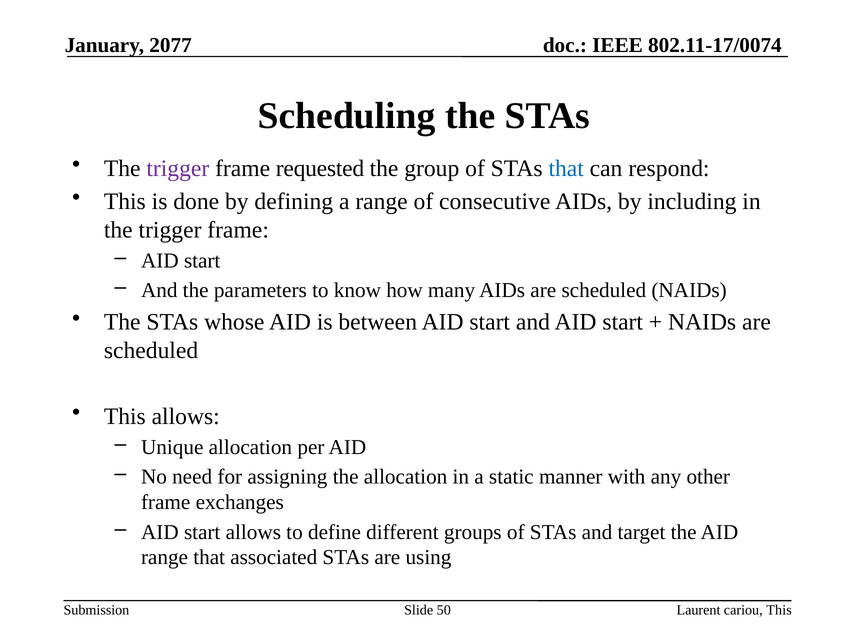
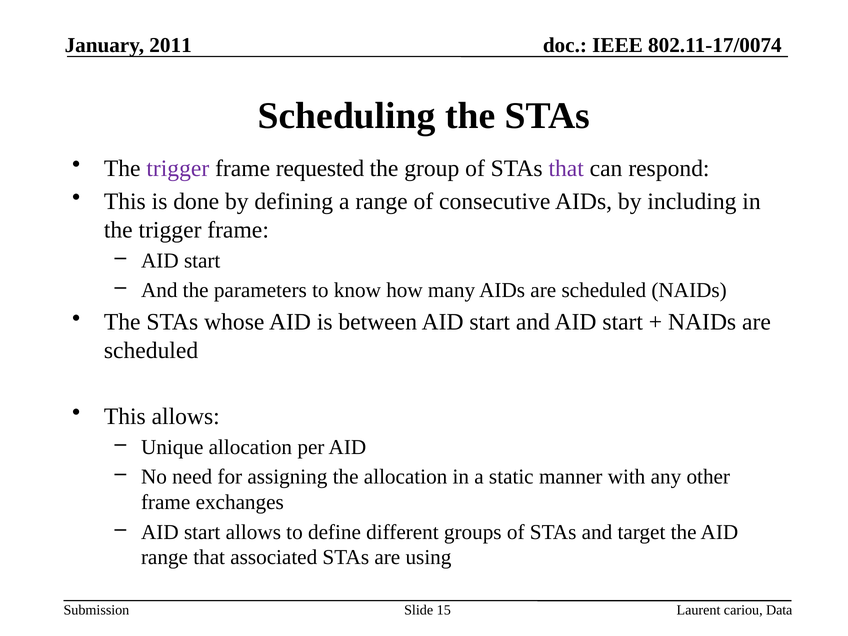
2077: 2077 -> 2011 (171, 45)
that colour: blue -> purple (566, 168)
50: 50 -> 15 (444, 610)
cariou This: This -> Data (779, 610)
